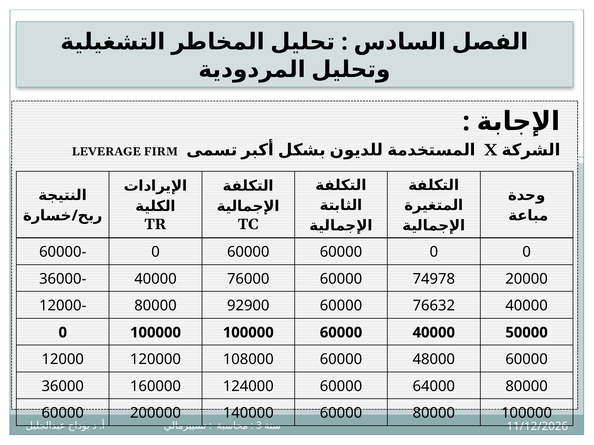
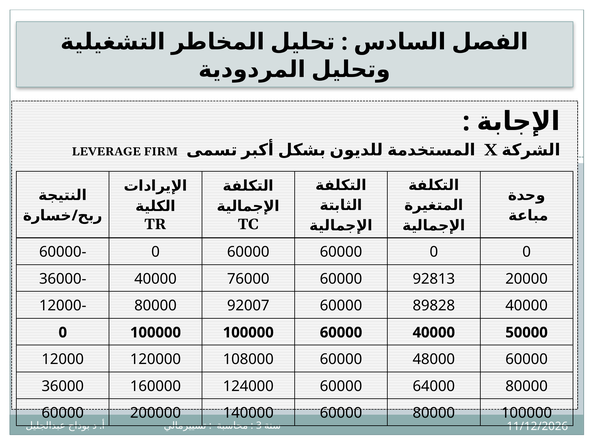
74978: 74978 -> 92813 (434, 279)
92900: 92900 -> 92007 (248, 306)
76632: 76632 -> 89828 (434, 306)
